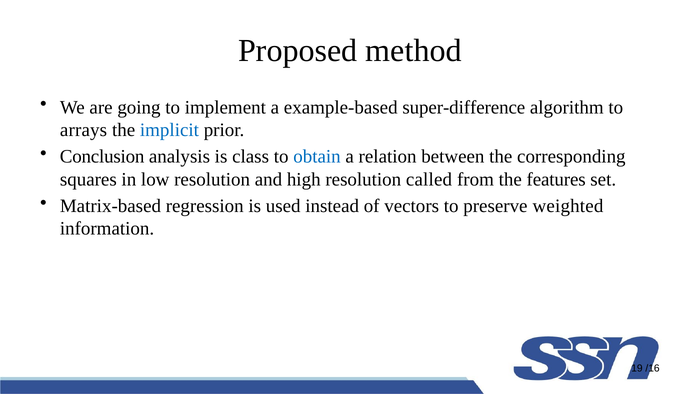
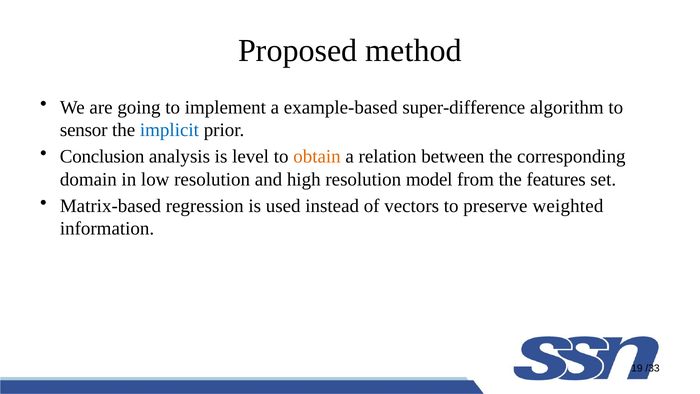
arrays: arrays -> sensor (84, 130)
class: class -> level (251, 156)
obtain colour: blue -> orange (317, 156)
squares: squares -> domain (88, 179)
called: called -> model (429, 179)
/16: /16 -> /33 (653, 368)
